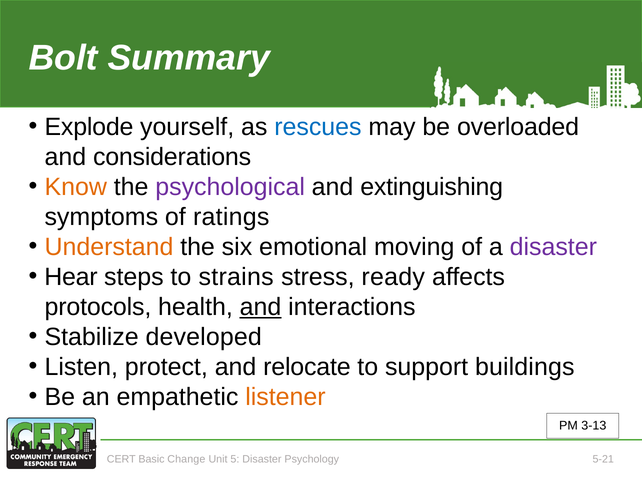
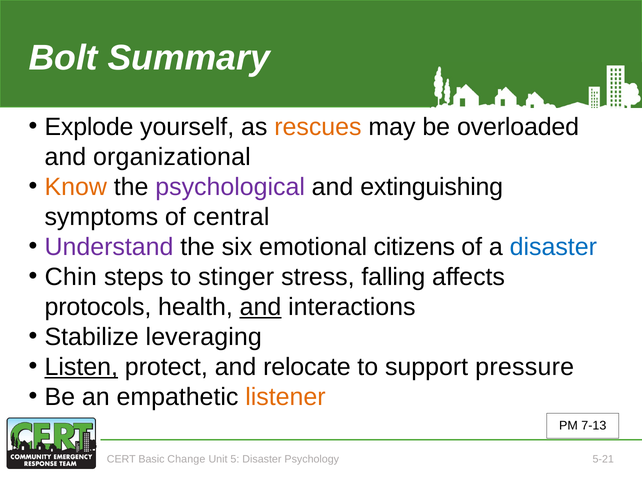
rescues colour: blue -> orange (318, 127)
considerations: considerations -> organizational (172, 157)
ratings: ratings -> central (231, 217)
Understand colour: orange -> purple (109, 247)
moving: moving -> citizens (414, 247)
disaster colour: purple -> blue (553, 247)
Hear: Hear -> Chin (71, 277)
strains: strains -> stinger (236, 277)
ready: ready -> falling (393, 277)
developed: developed -> leveraging (204, 337)
Listen underline: none -> present (81, 367)
buildings: buildings -> pressure (525, 367)
3-13: 3-13 -> 7-13 (594, 425)
